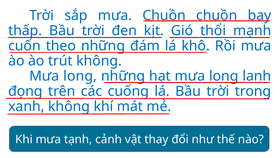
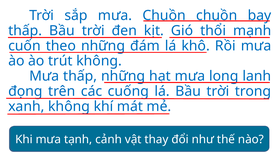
long: long -> thấp (80, 76)
